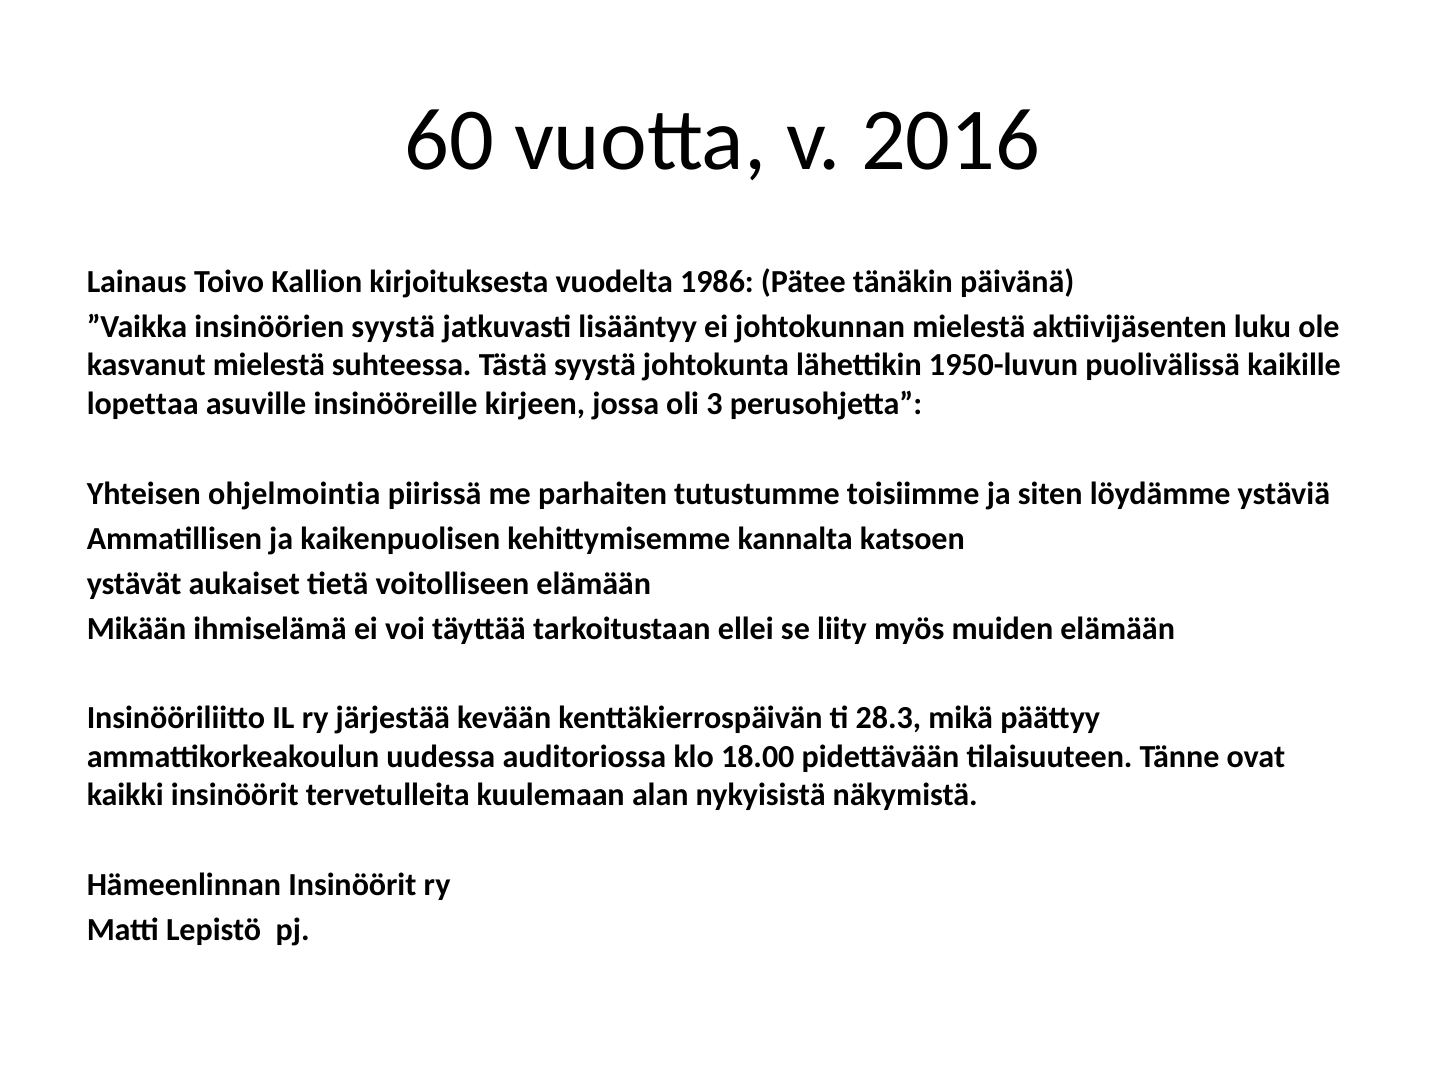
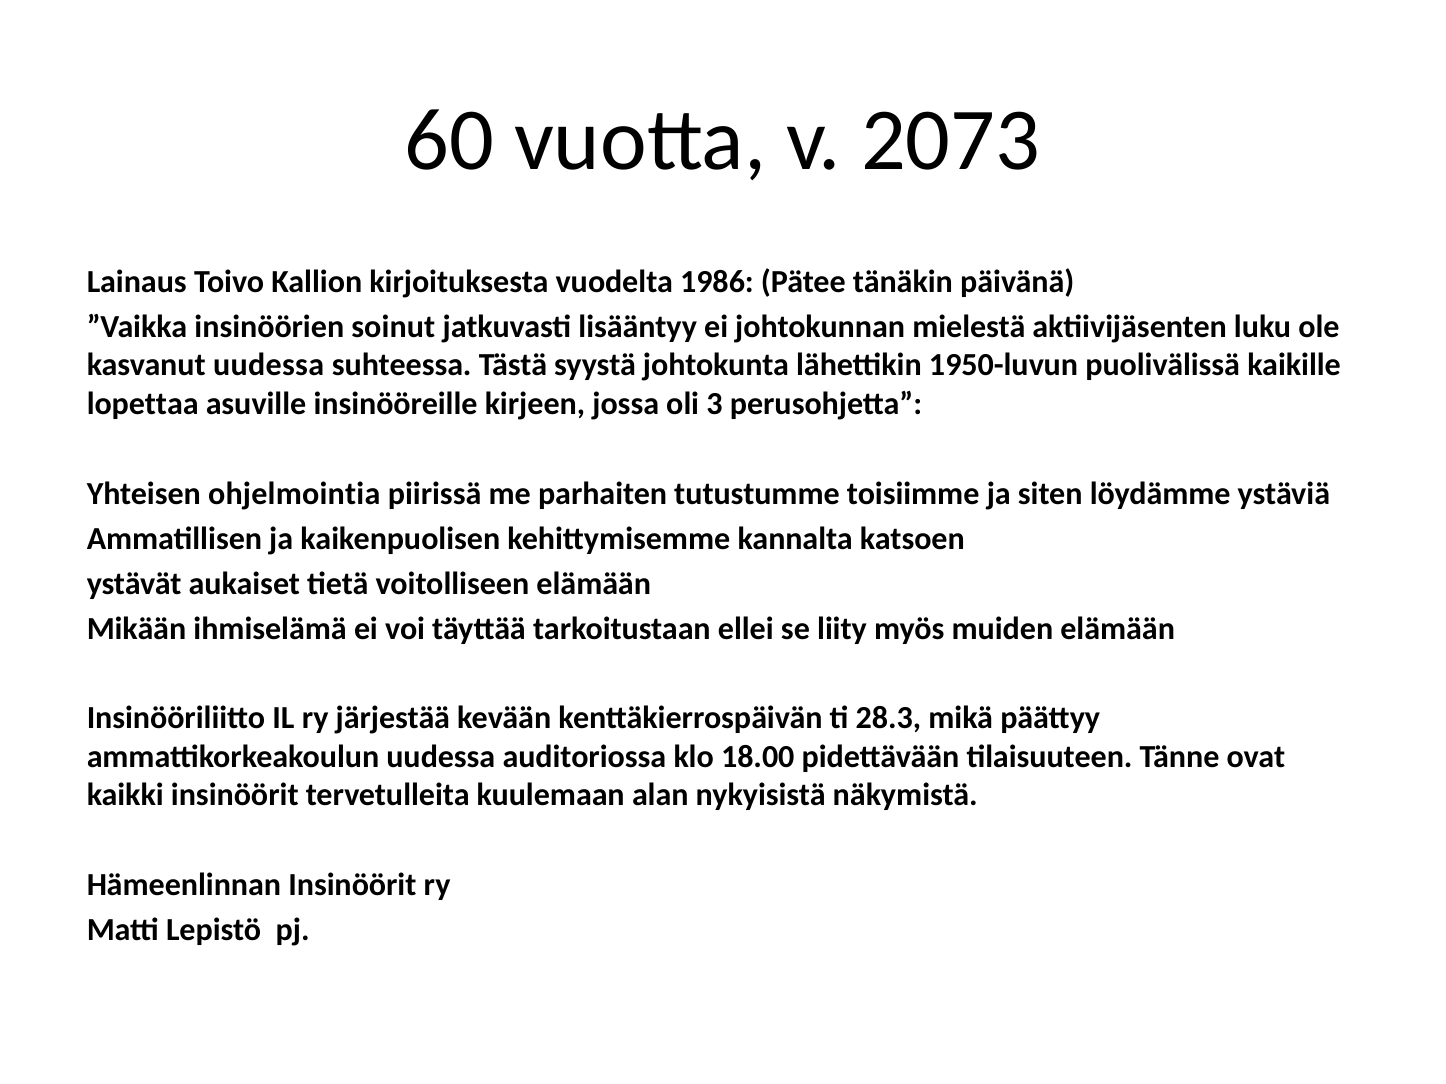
2016: 2016 -> 2073 (951, 140)
insinöörien syystä: syystä -> soinut (393, 327)
kasvanut mielestä: mielestä -> uudessa (269, 365)
